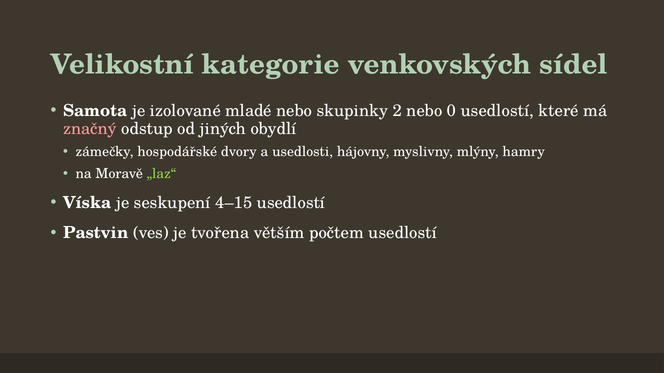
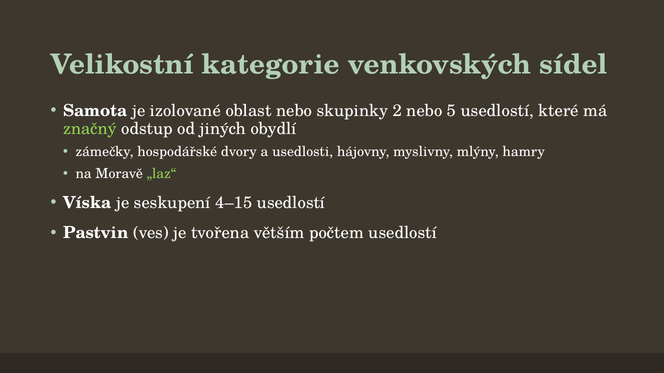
mladé: mladé -> oblast (249, 111)
0: 0 -> 5 (452, 111)
značný colour: pink -> light green (90, 129)
